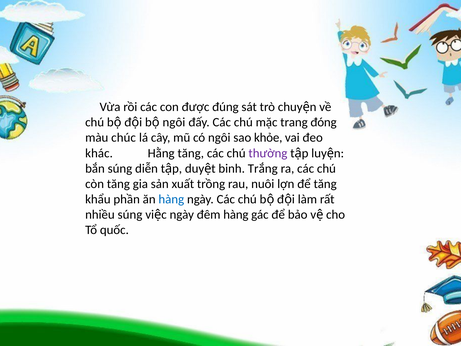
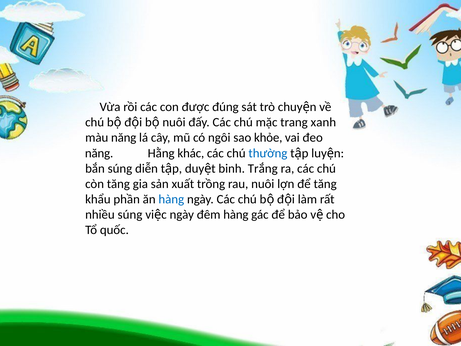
ngôi: ngôi -> nuôi (174, 122)
đóng: đóng -> xanh (323, 122)
màu chúc: chúc -> năng (124, 138)
khác: khác -> năng (99, 153)
Hằng tăng: tăng -> khác (191, 153)
thường colour: purple -> blue (268, 153)
